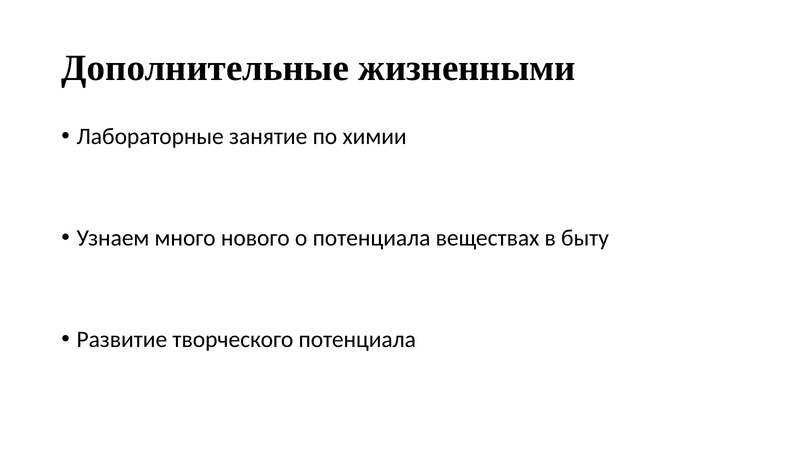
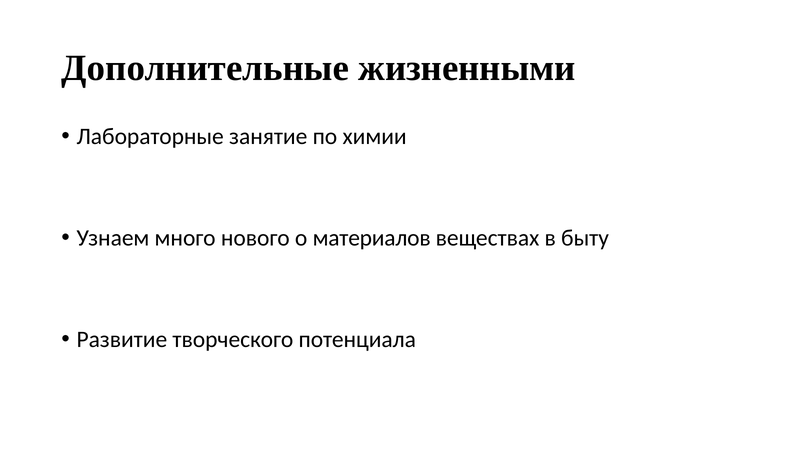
о потенциала: потенциала -> материалов (372, 238)
